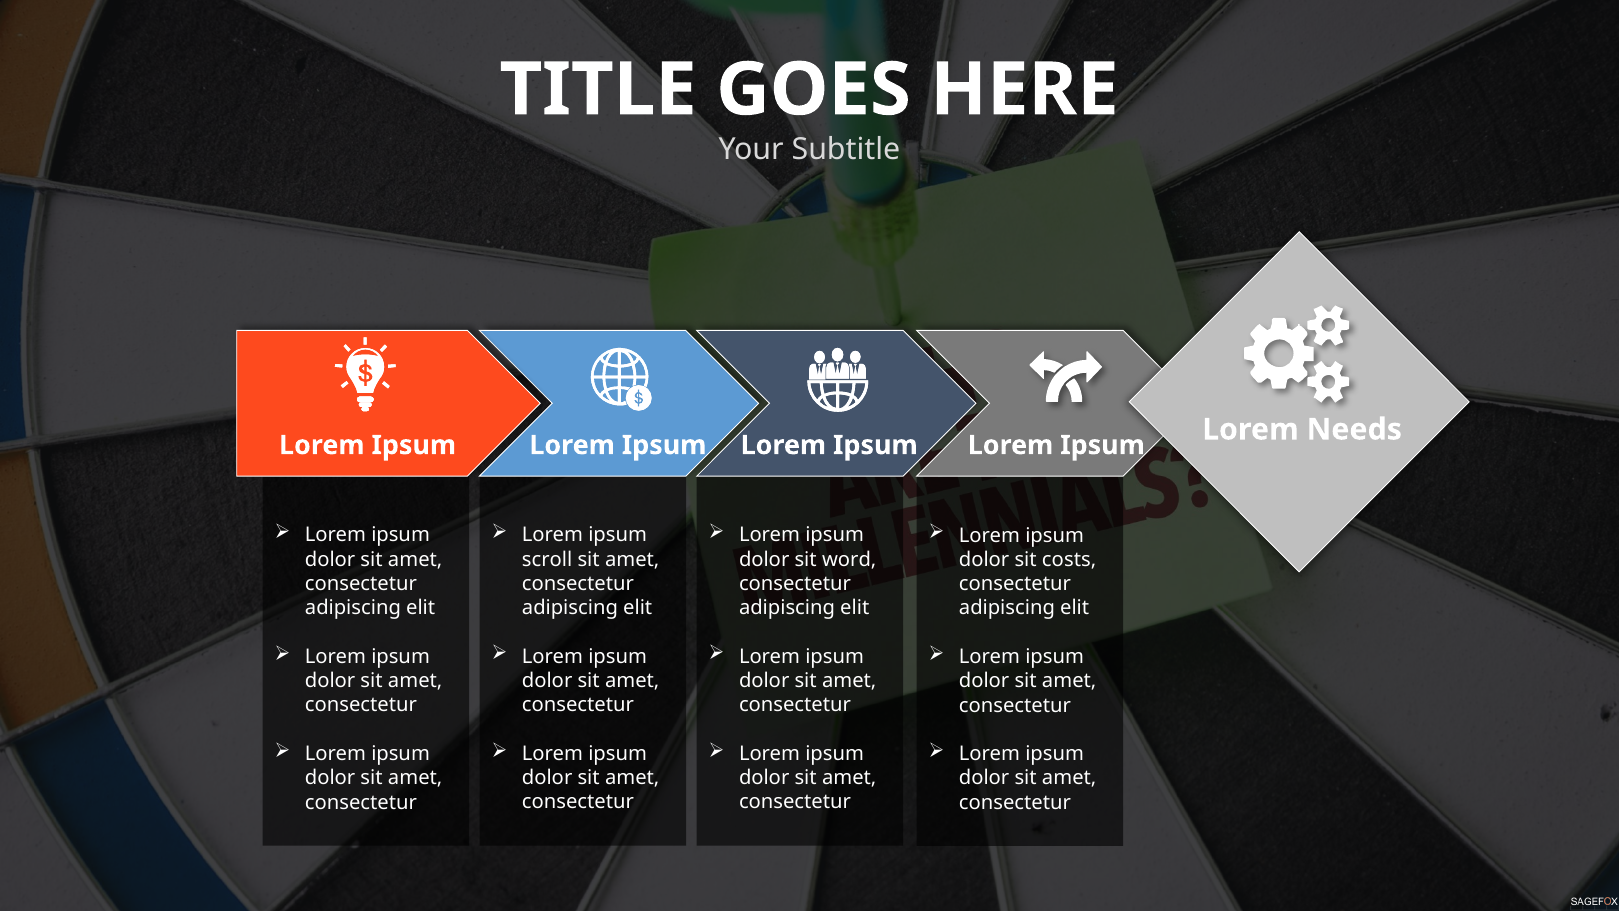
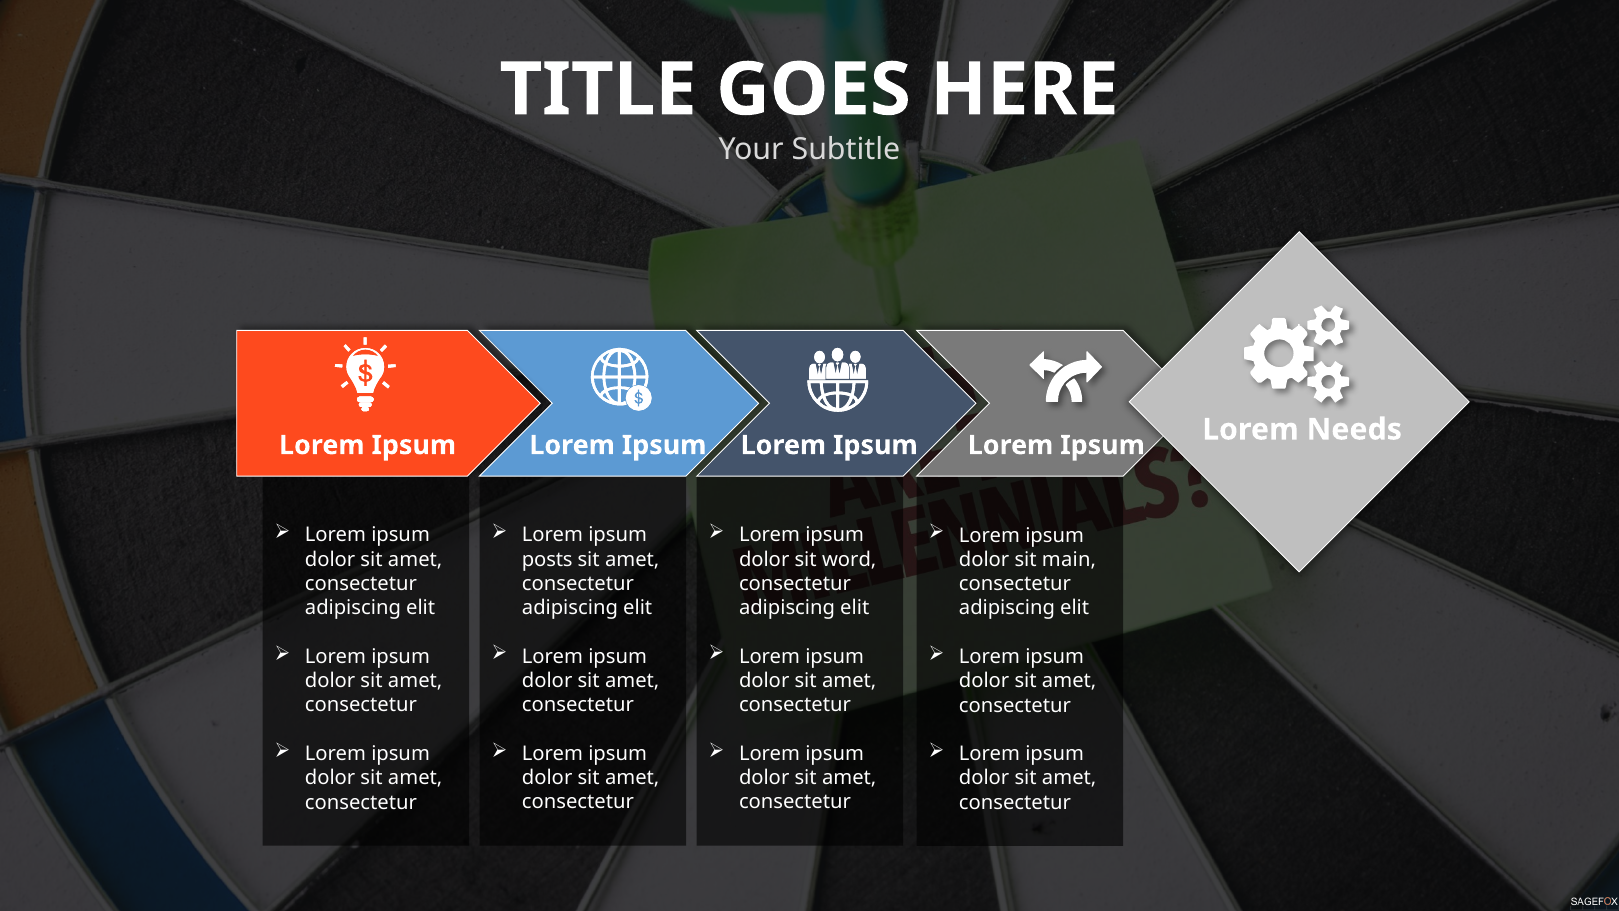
scroll: scroll -> posts (547, 559)
costs: costs -> main (1069, 559)
